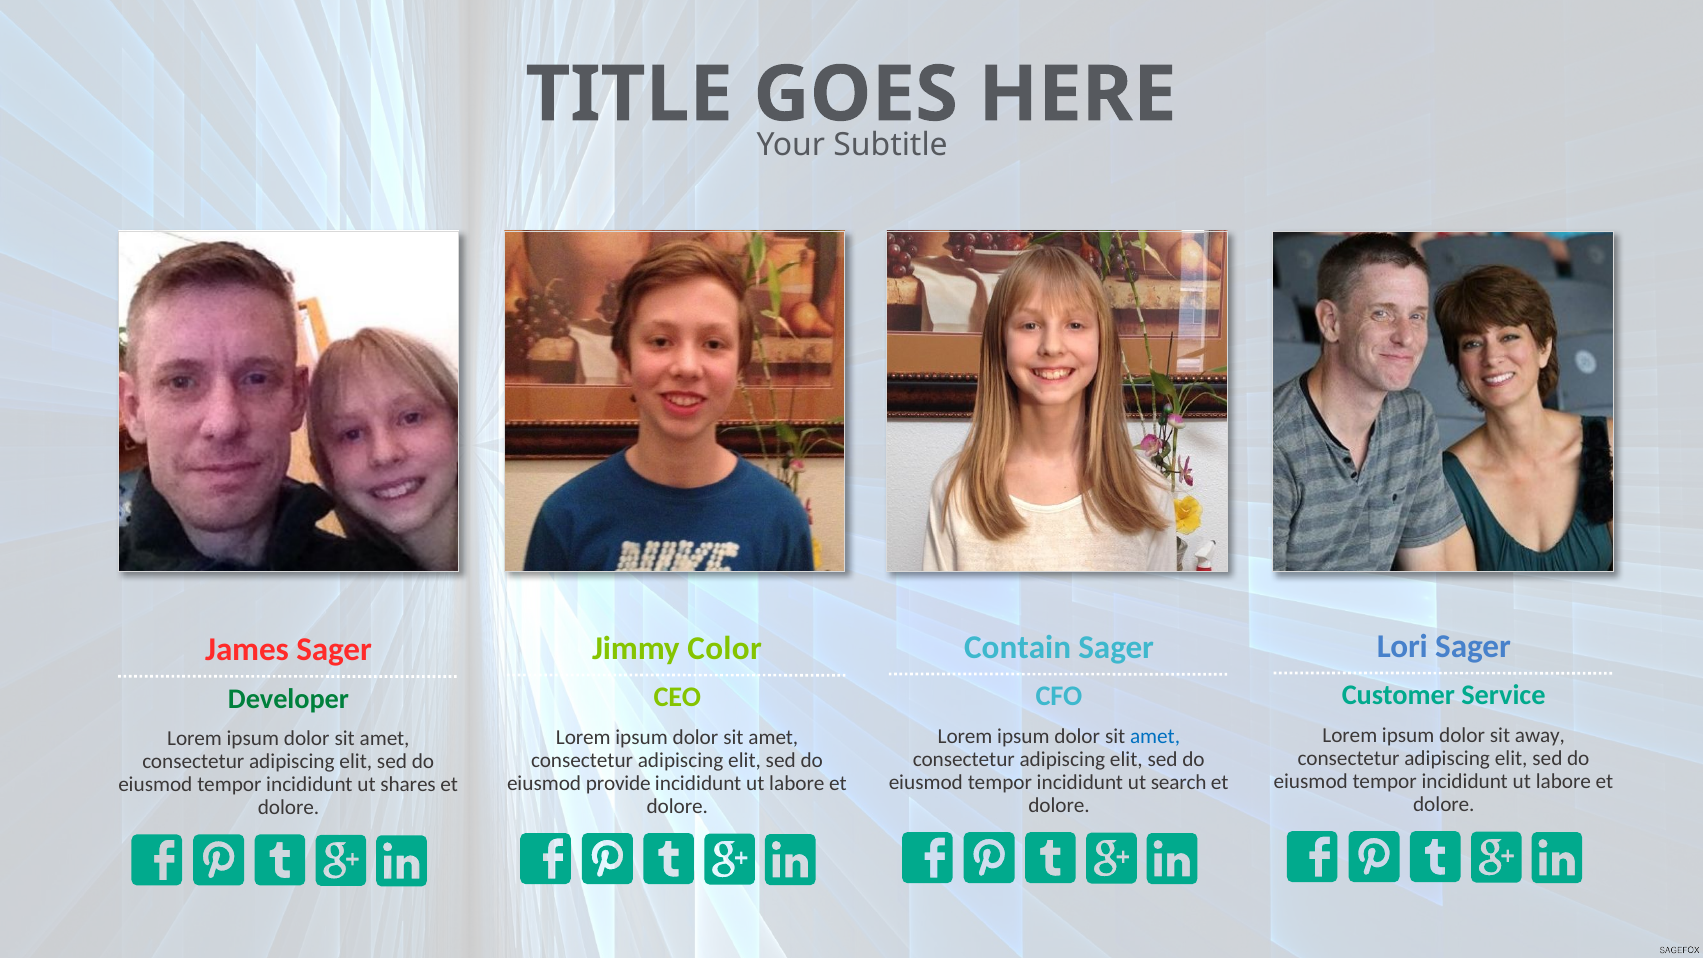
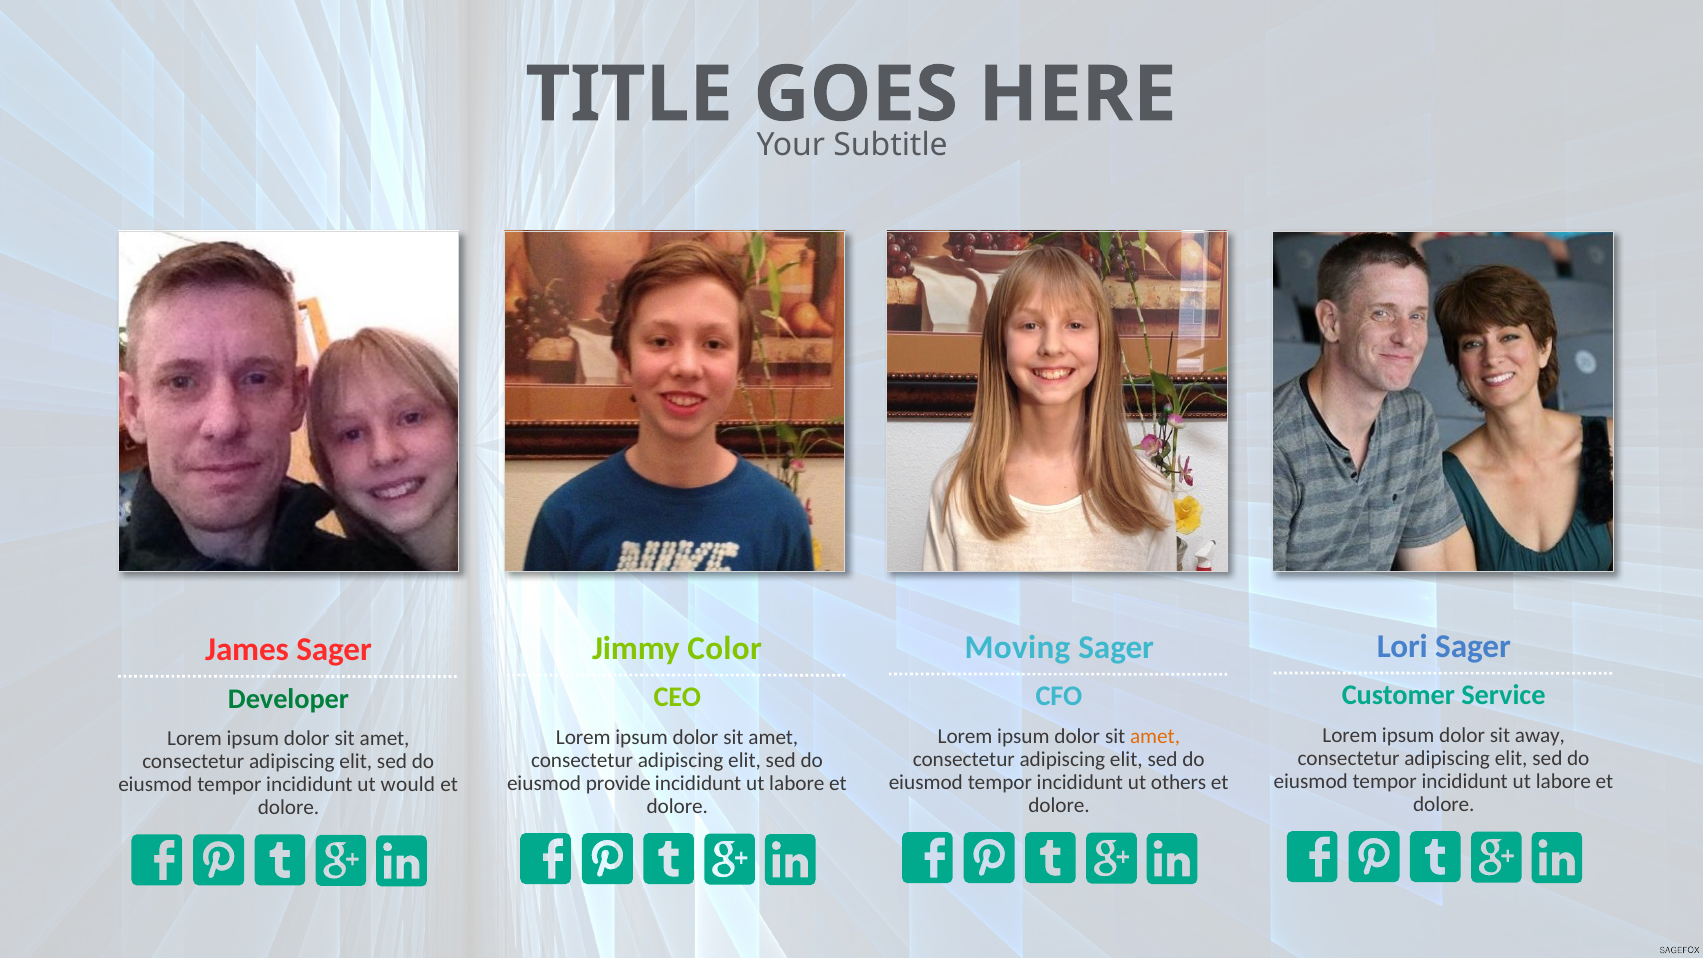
Contain: Contain -> Moving (1017, 648)
amet colour: blue -> orange (1155, 737)
search: search -> others (1179, 783)
shares: shares -> would (408, 785)
